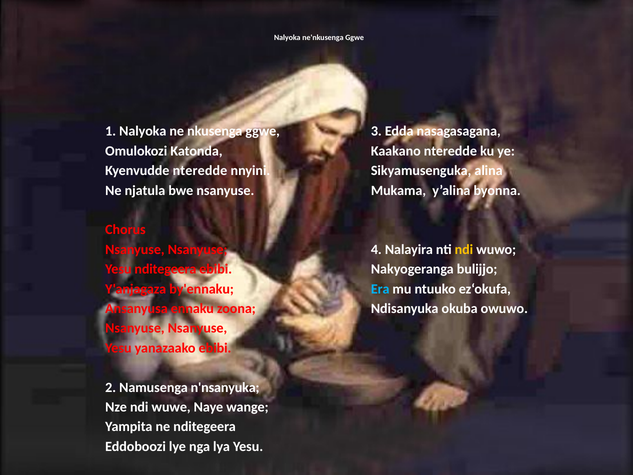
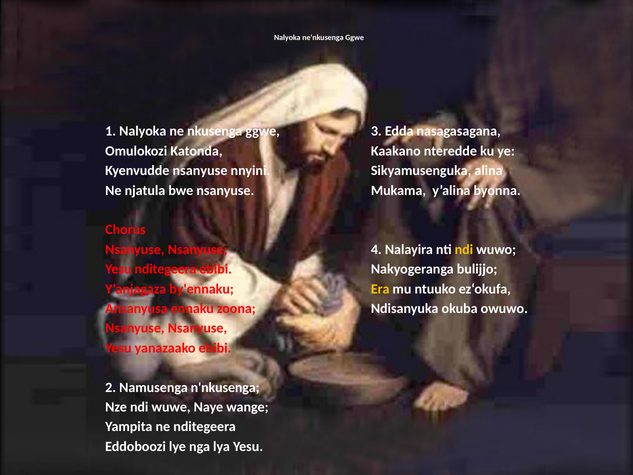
Kyenvudde nteredde: nteredde -> nsanyuse (200, 171)
Era colour: light blue -> yellow (380, 289)
n'nsanyuka: n'nsanyuka -> n'nkusenga (225, 387)
